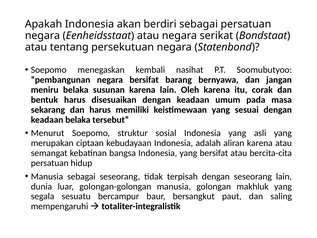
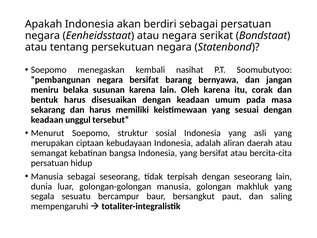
keadaan belaka: belaka -> unggul (78, 120)
aliran karena: karena -> daerah (260, 143)
